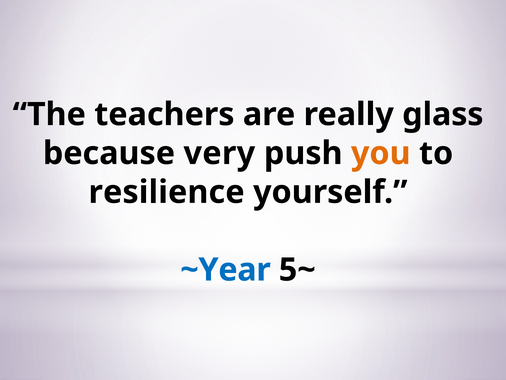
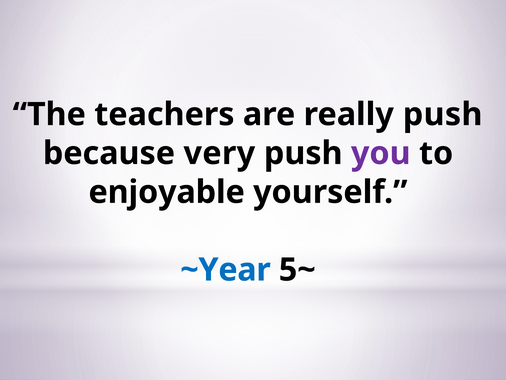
really glass: glass -> push (443, 114)
you colour: orange -> purple (381, 153)
resilience: resilience -> enjoyable (167, 192)
